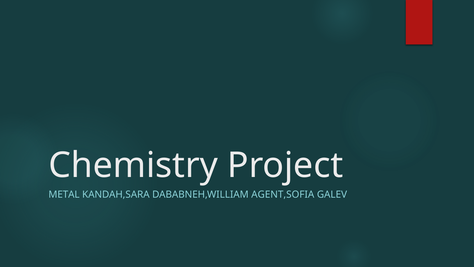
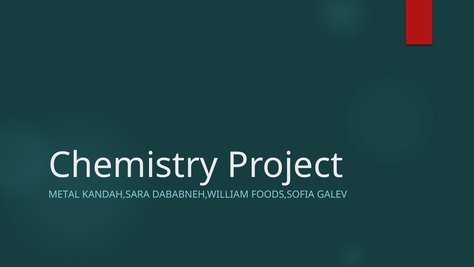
AGENT,SOFIA: AGENT,SOFIA -> FOODS,SOFIA (283, 194)
